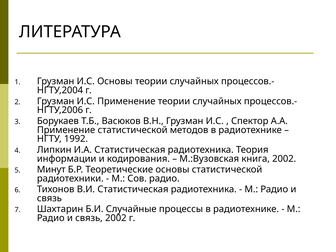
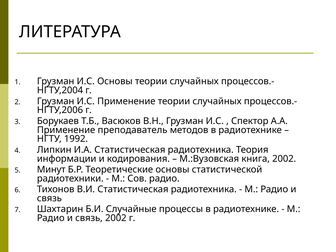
Применение статистической: статистической -> преподаватель (133, 130)
